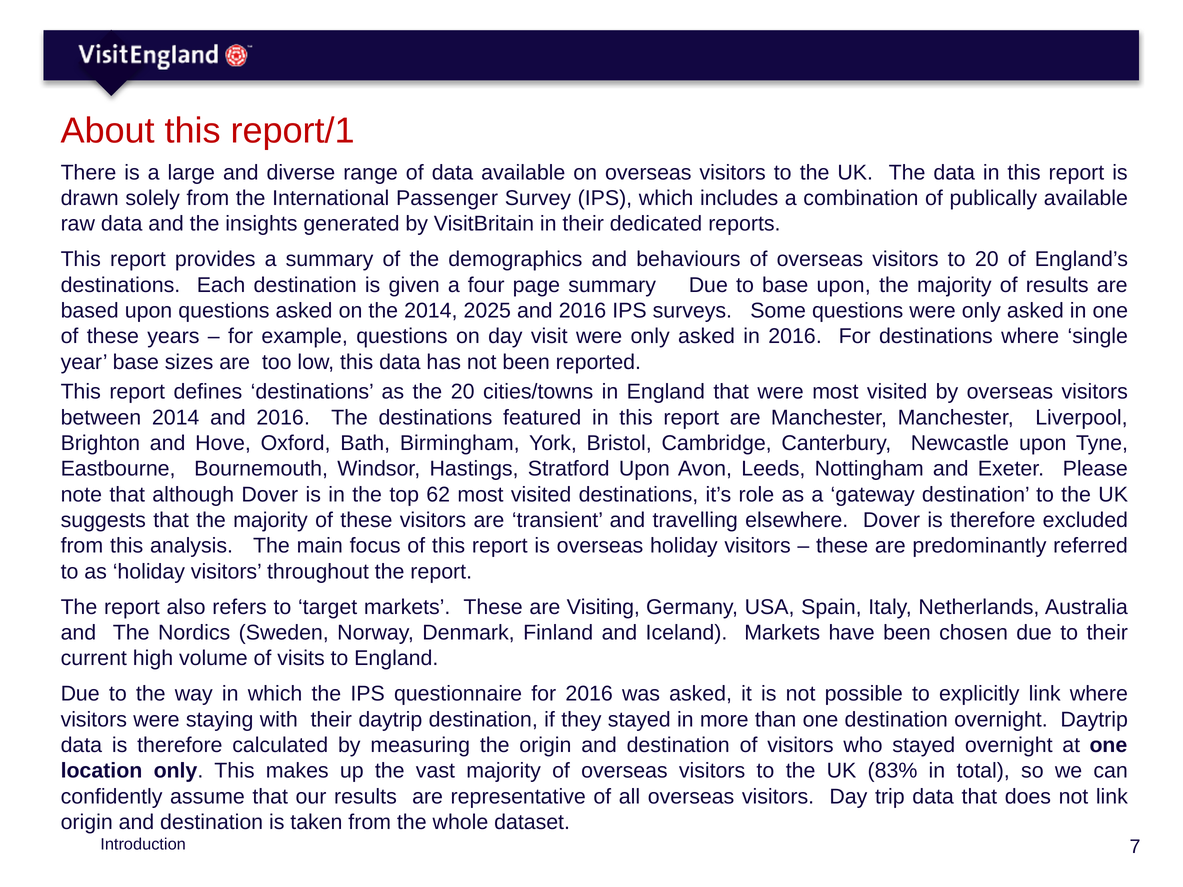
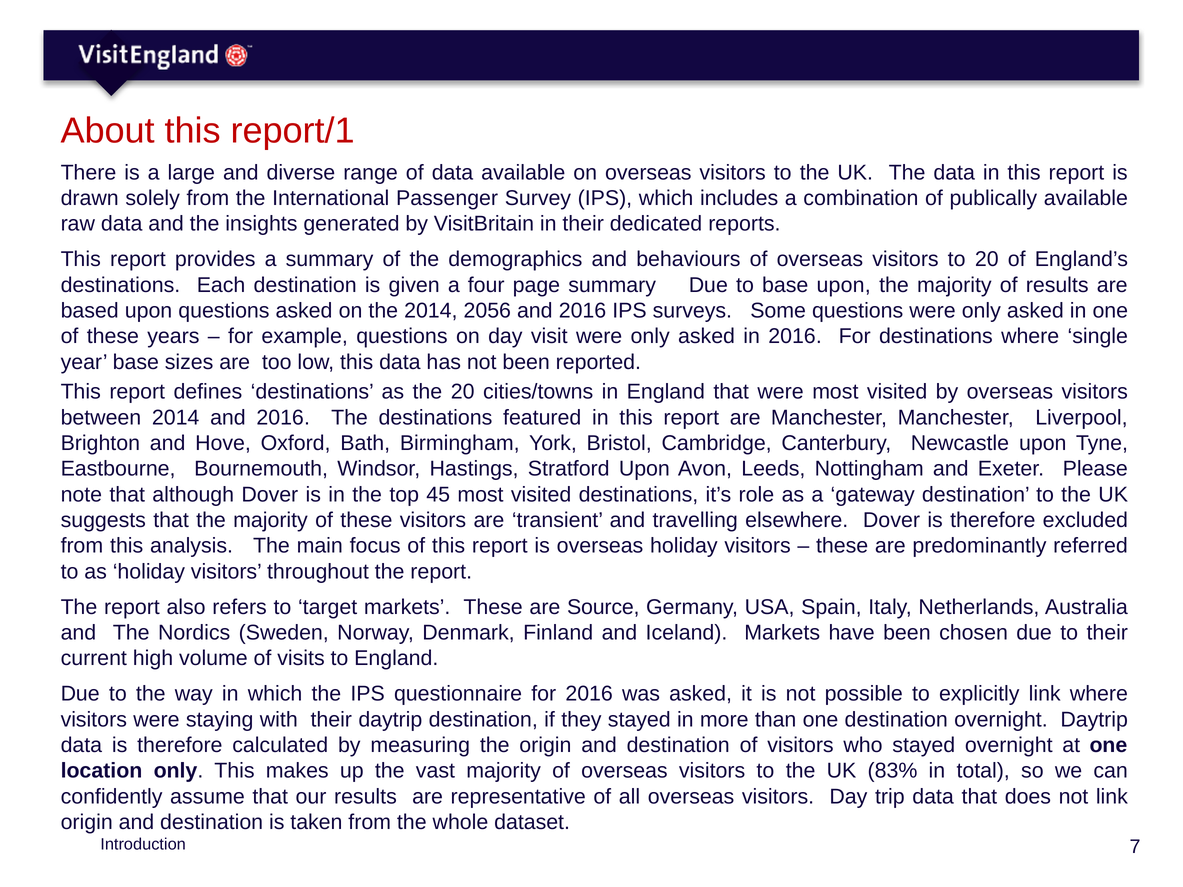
2025: 2025 -> 2056 (487, 311)
62: 62 -> 45 (438, 495)
Visiting: Visiting -> Source (603, 607)
